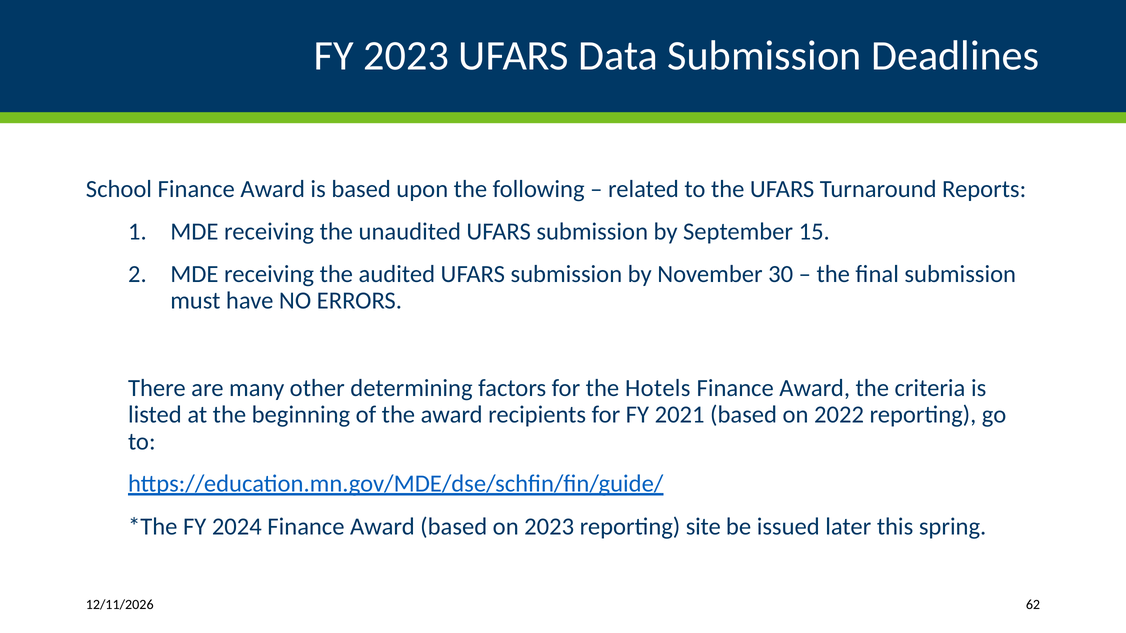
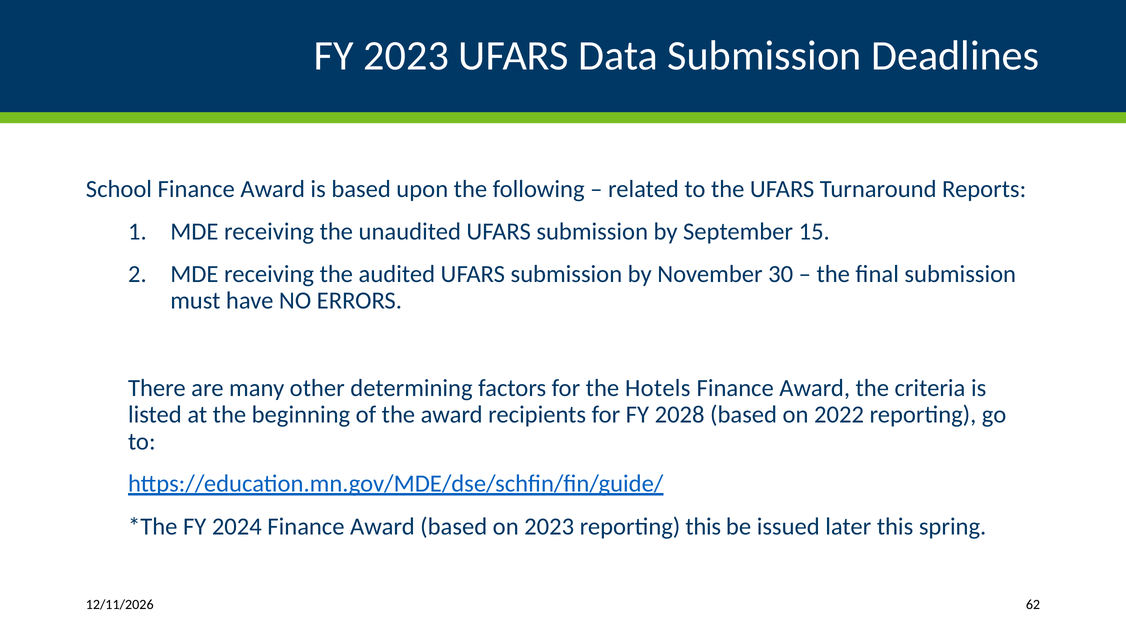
2021: 2021 -> 2028 (680, 415)
reporting site: site -> this (703, 527)
